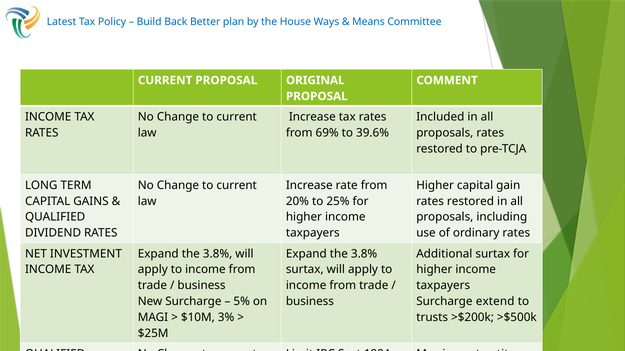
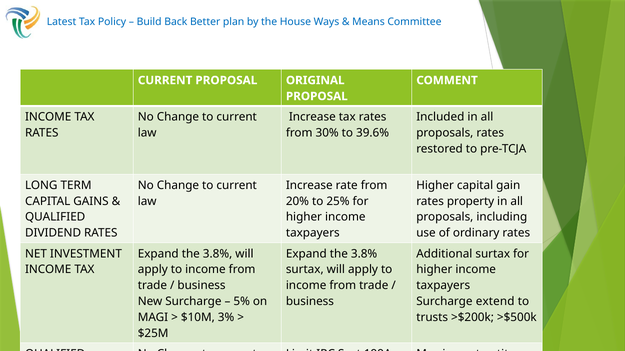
69%: 69% -> 30% (327, 133)
restored: restored -> property (471, 202)
